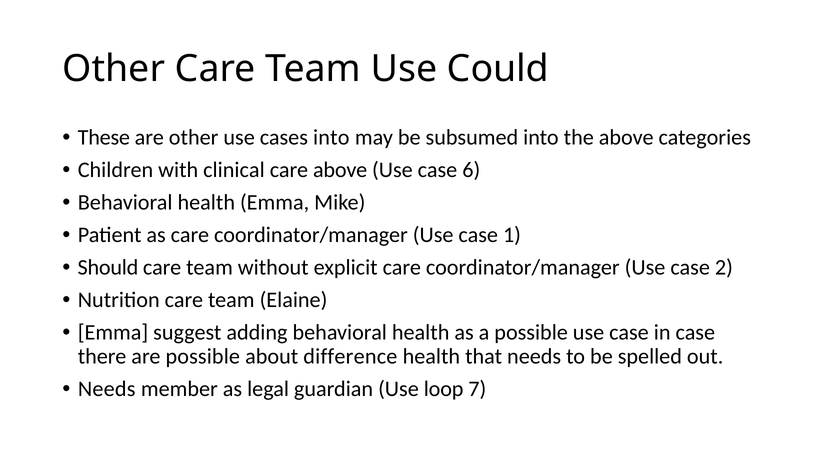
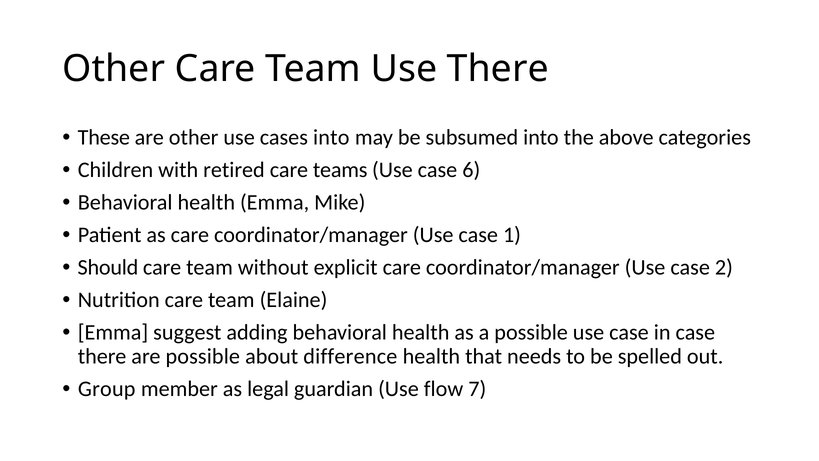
Use Could: Could -> There (498, 69)
clinical: clinical -> retired (234, 170)
care above: above -> teams (340, 170)
Needs: Needs -> Group (107, 389)
loop: loop -> flow (444, 389)
